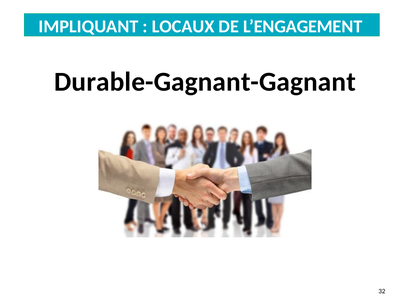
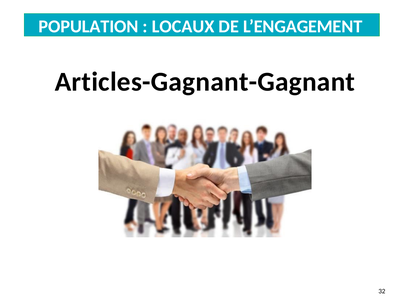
IMPLIQUANT: IMPLIQUANT -> POPULATION (89, 27)
Durable-Gagnant-Gagnant: Durable-Gagnant-Gagnant -> Articles-Gagnant-Gagnant (205, 82)
